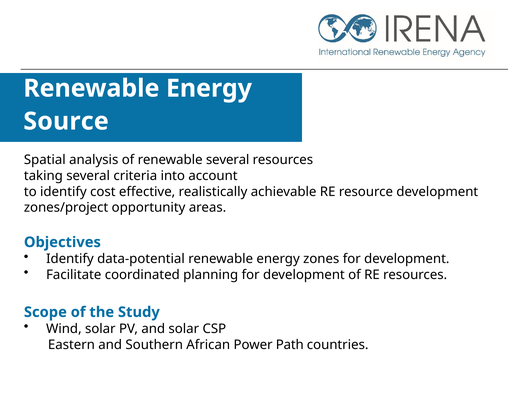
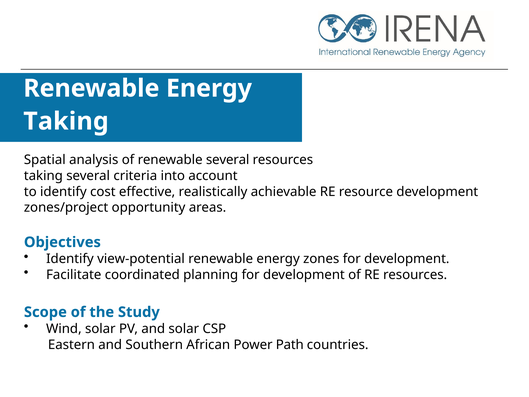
Source: Source -> Taking (66, 121)
data-potential: data-potential -> view-potential (141, 259)
